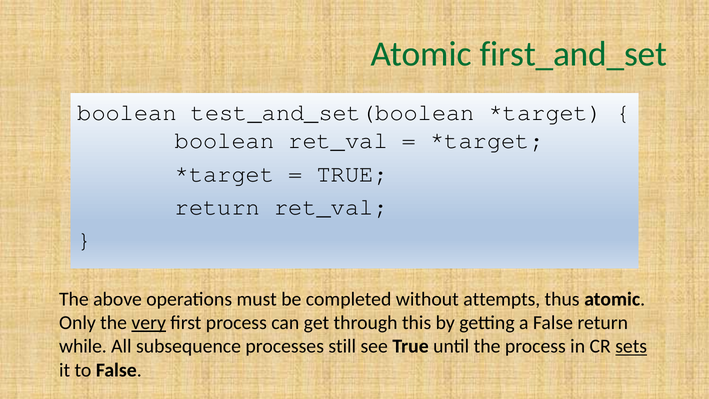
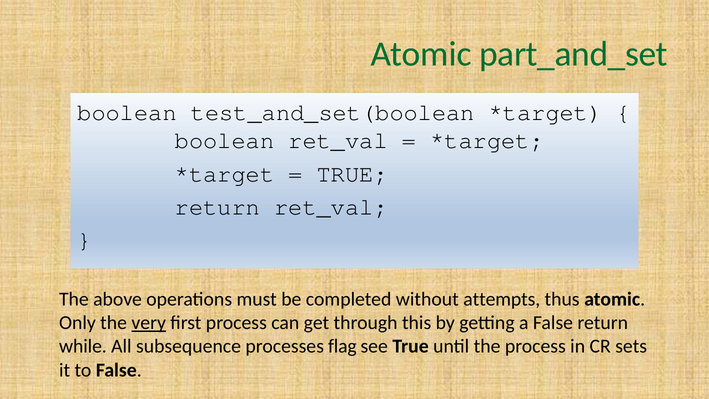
first_and_set: first_and_set -> part_and_set (573, 54)
still: still -> flag (342, 346)
sets underline: present -> none (631, 346)
